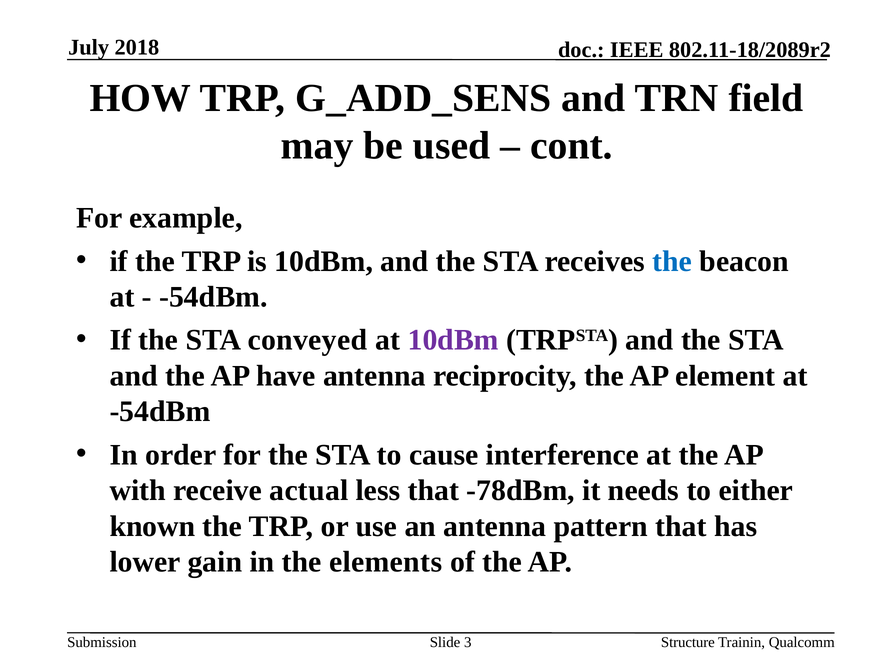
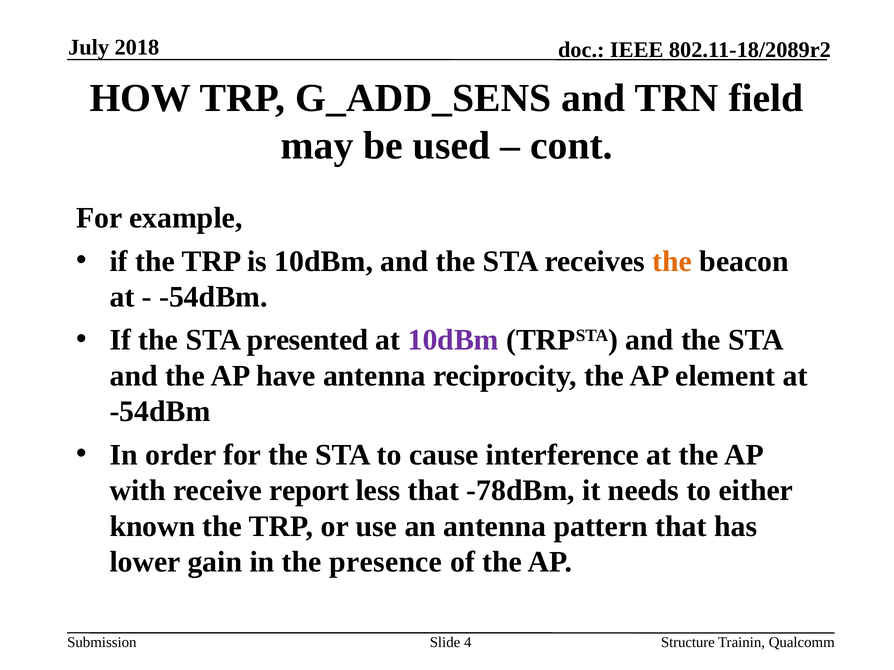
the colour: blue -> orange (672, 261)
conveyed: conveyed -> presented (308, 340)
actual: actual -> report (309, 491)
elements: elements -> presence (386, 562)
3: 3 -> 4 (468, 643)
